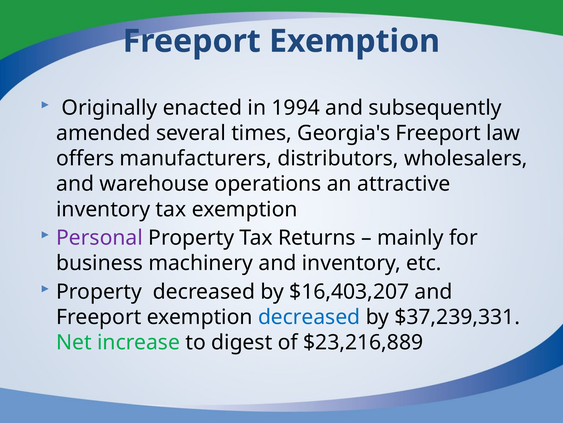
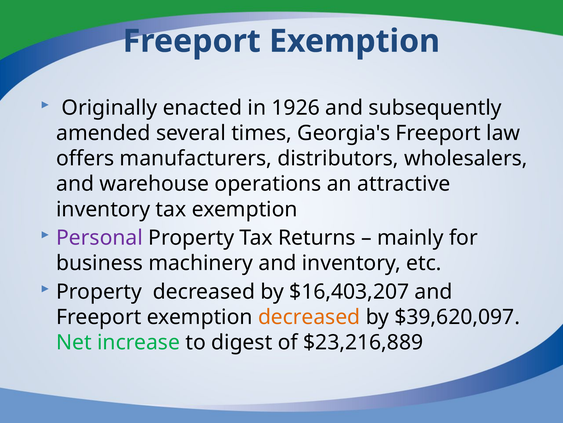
1994: 1994 -> 1926 (296, 108)
decreased colour: blue -> orange (309, 317)
$37,239,331: $37,239,331 -> $39,620,097 (457, 317)
